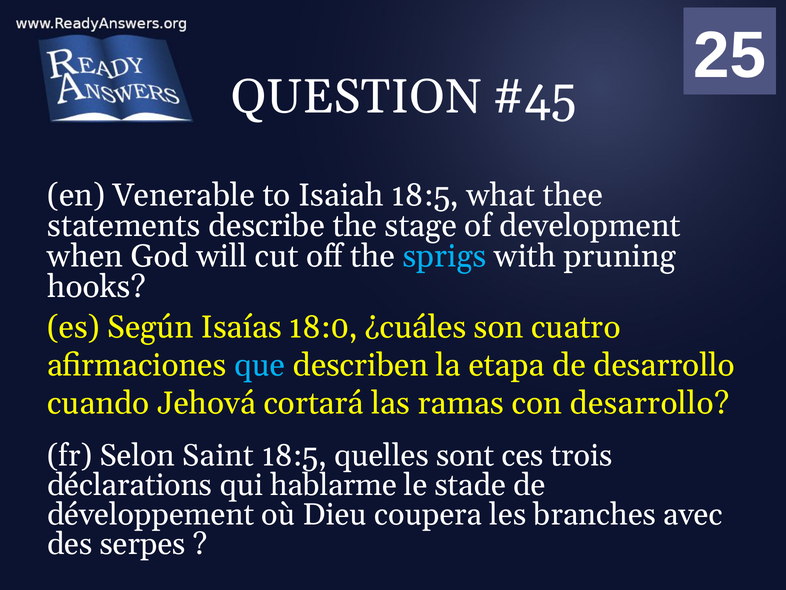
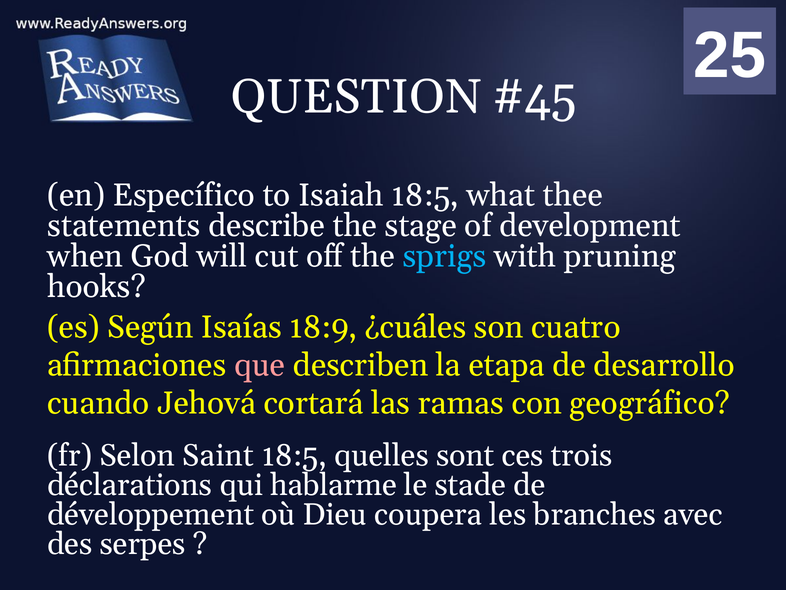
Venerable: Venerable -> Específico (184, 195)
18:0: 18:0 -> 18:9 (323, 327)
que colour: light blue -> pink (260, 365)
con desarrollo: desarrollo -> geográfico (650, 403)
